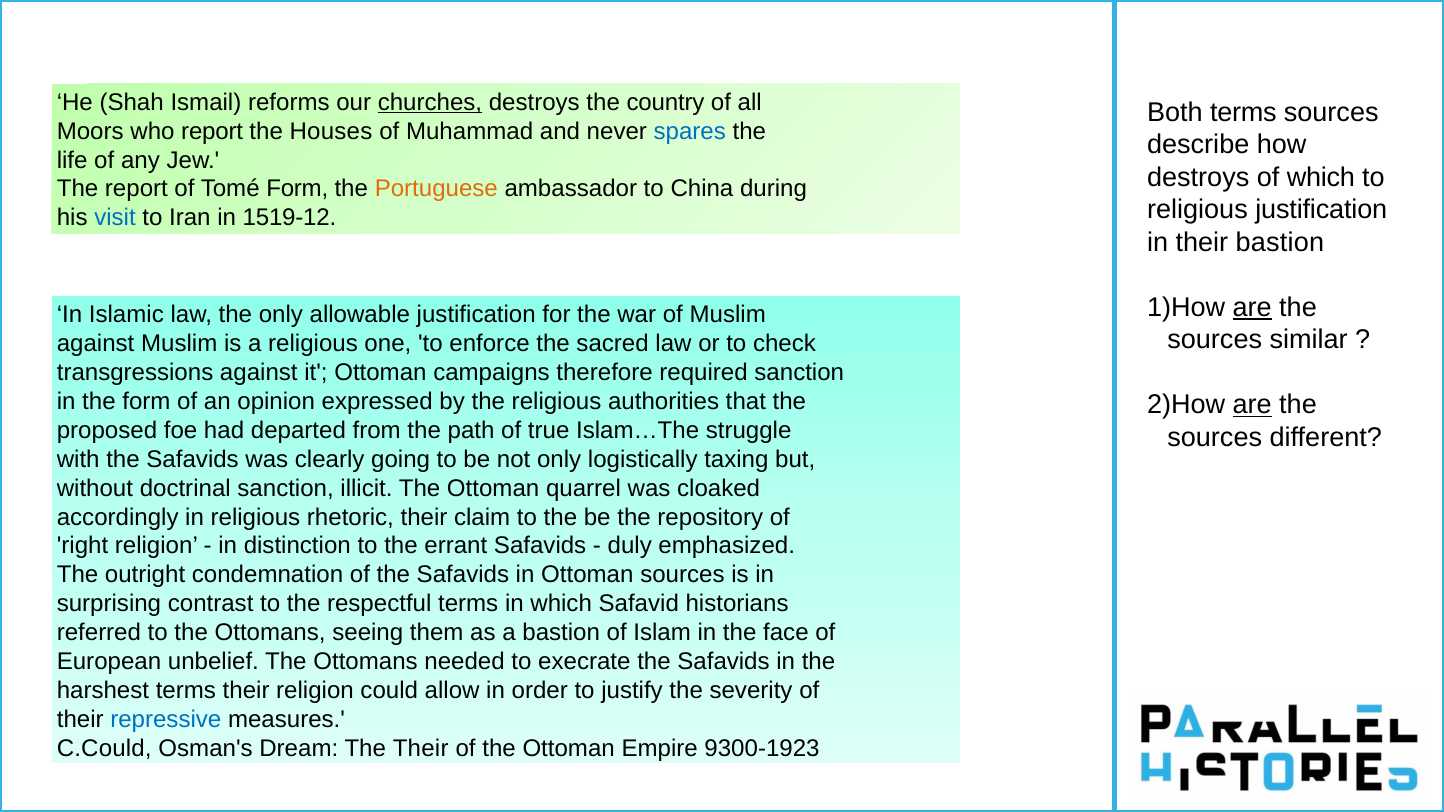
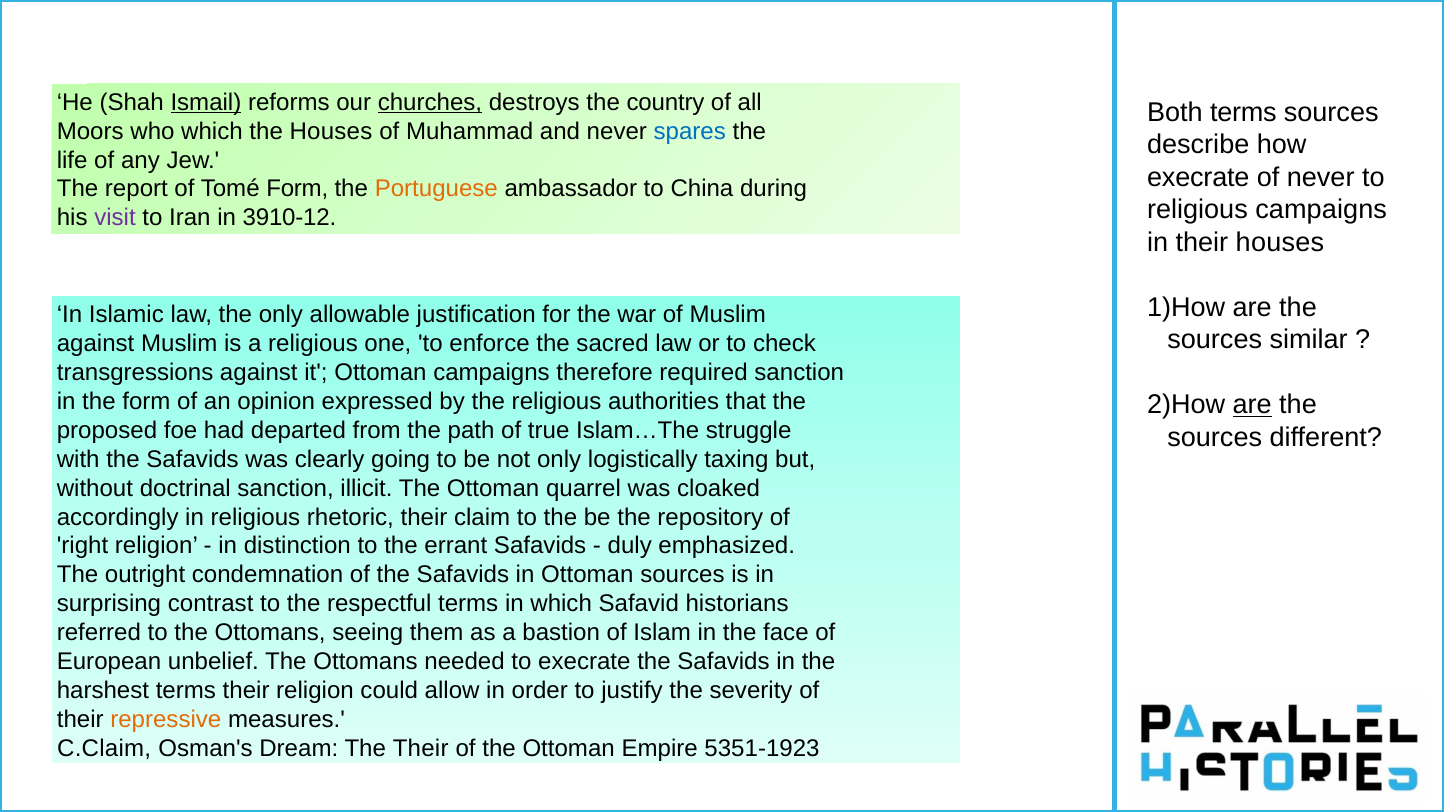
Ismail underline: none -> present (206, 102)
who report: report -> which (212, 131)
destroys: destroys -> execrate (1198, 178)
of which: which -> never (1321, 178)
religious justification: justification -> campaigns (1321, 210)
visit colour: blue -> purple (115, 218)
1519-12: 1519-12 -> 3910-12 (289, 218)
their bastion: bastion -> houses (1280, 243)
are underline: present -> none (1252, 308)
repressive colour: blue -> orange (166, 719)
C.Could: C.Could -> C.Claim (104, 748)
9300-1923: 9300-1923 -> 5351-1923 (762, 748)
